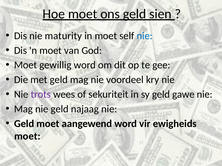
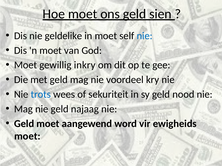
maturity: maturity -> geldelike (63, 36)
gewillig word: word -> inkry (85, 65)
trots colour: purple -> blue (41, 95)
gawe: gawe -> nood (183, 95)
